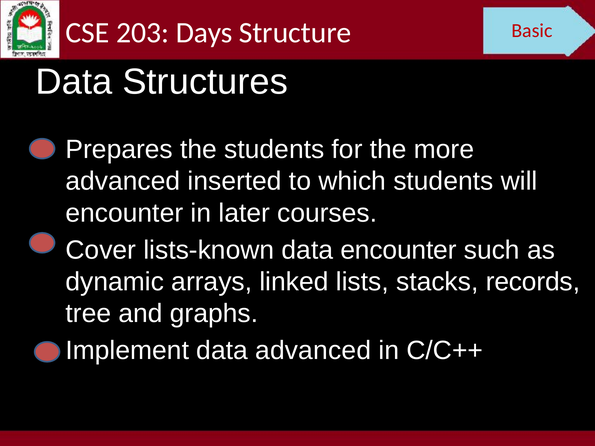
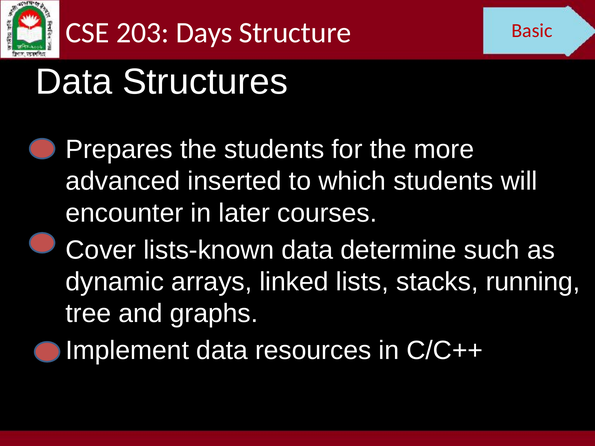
data encounter: encounter -> determine (399, 250)
records: records -> running (533, 282)
data advanced: advanced -> resources (313, 351)
